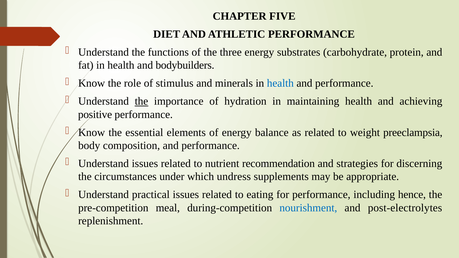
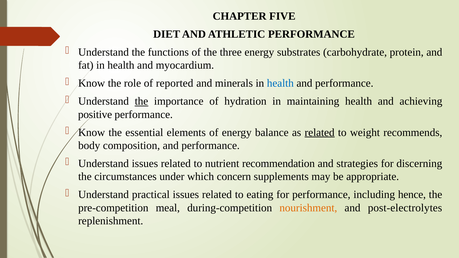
bodybuilders: bodybuilders -> myocardium (185, 65)
stimulus: stimulus -> reported (175, 83)
related underline: none -> present (320, 132)
preeclampsia: preeclampsia -> recommends (413, 132)
undress: undress -> concern (234, 177)
nourishment colour: blue -> orange (308, 208)
